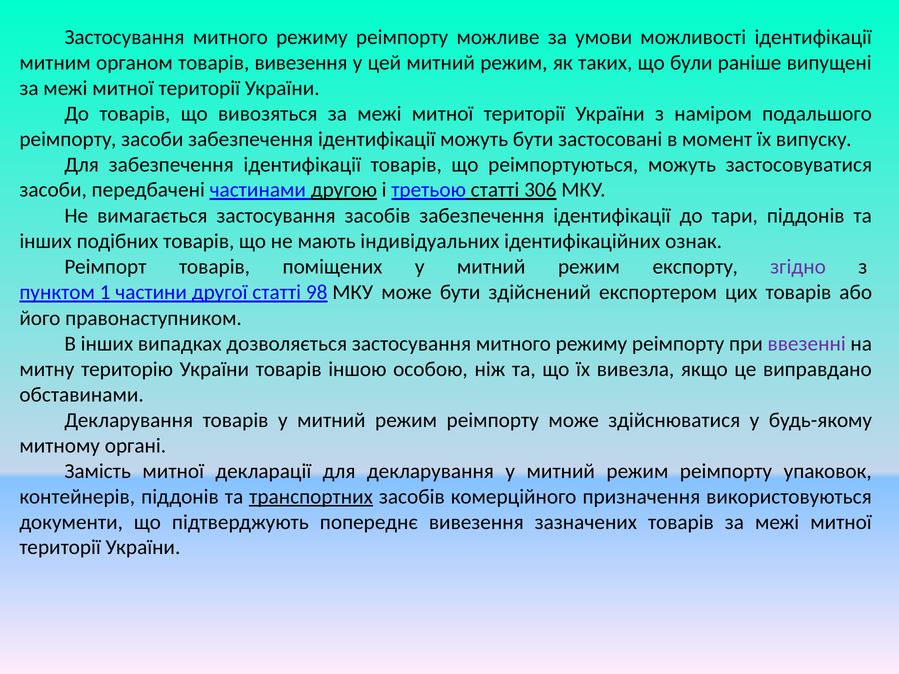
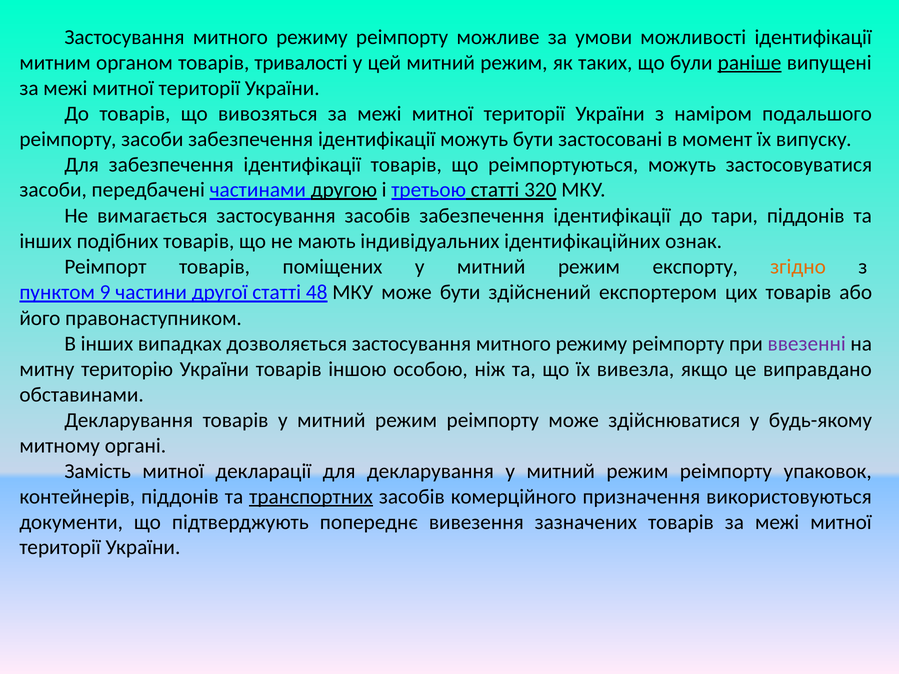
товарів вивезення: вивезення -> тривалості (301, 63)
раніше underline: none -> present (750, 63)
306: 306 -> 320 (540, 190)
згідно colour: purple -> orange (798, 267)
1: 1 -> 9 (105, 292)
98: 98 -> 48 (317, 292)
